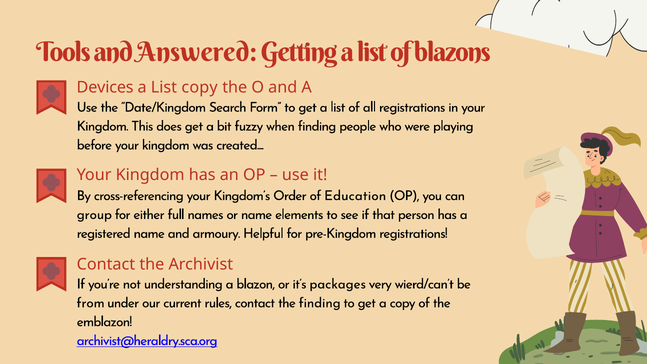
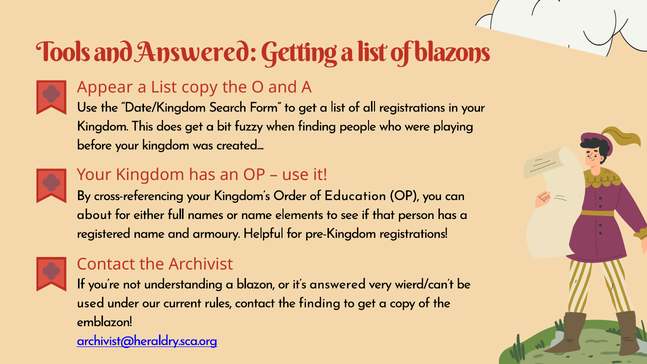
Devices: Devices -> Appear (105, 88)
group: group -> about (94, 214)
it’s packages: packages -> answered (338, 284)
from: from -> used (91, 303)
